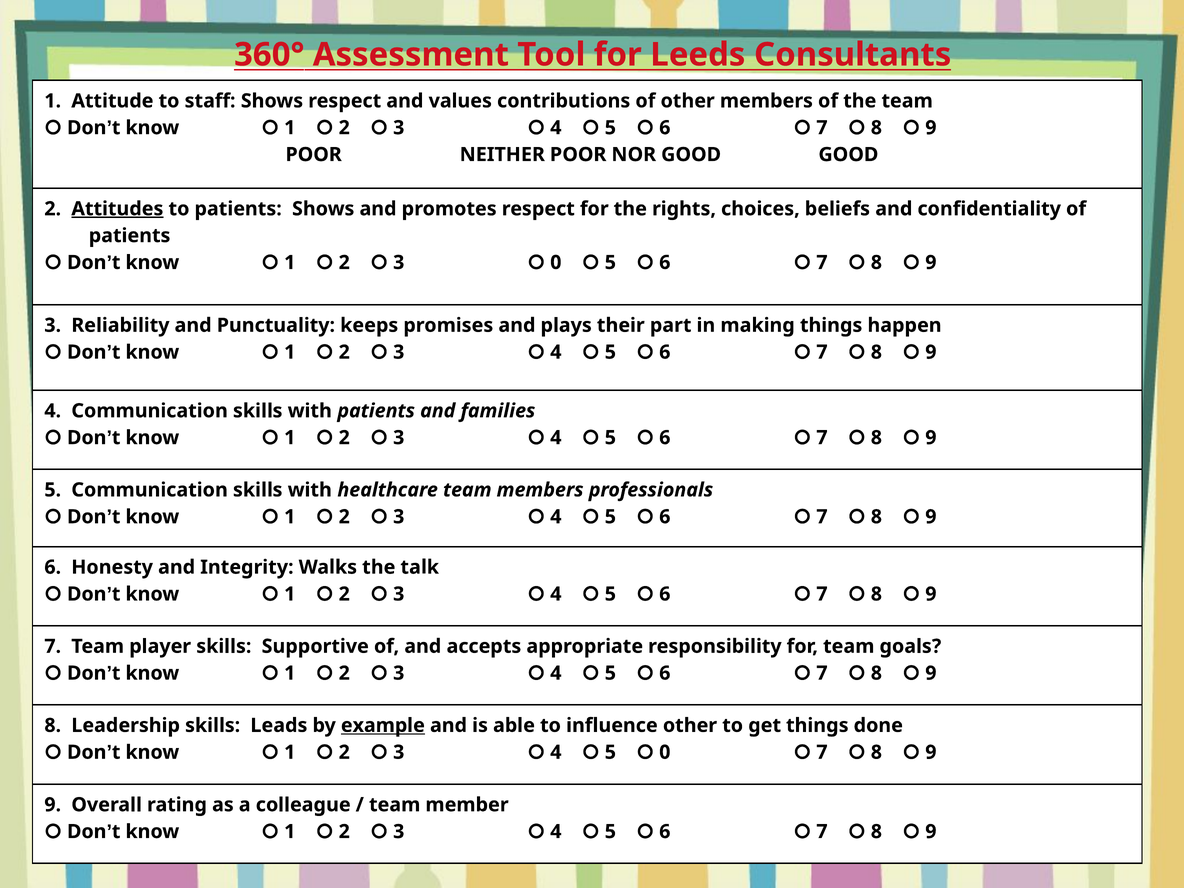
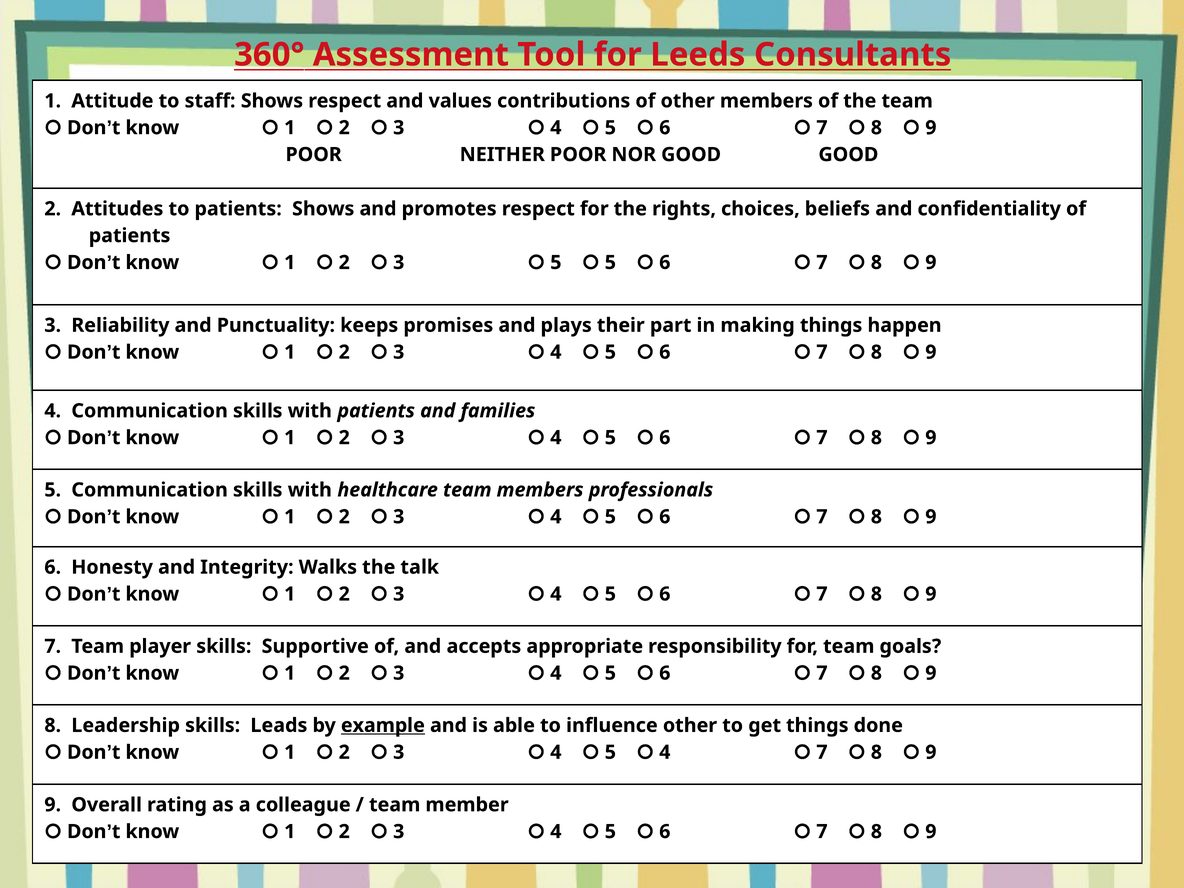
Attitudes underline: present -> none (117, 209)
0: 0 -> 5 (556, 263)
0: 0 -> 4 (665, 752)
